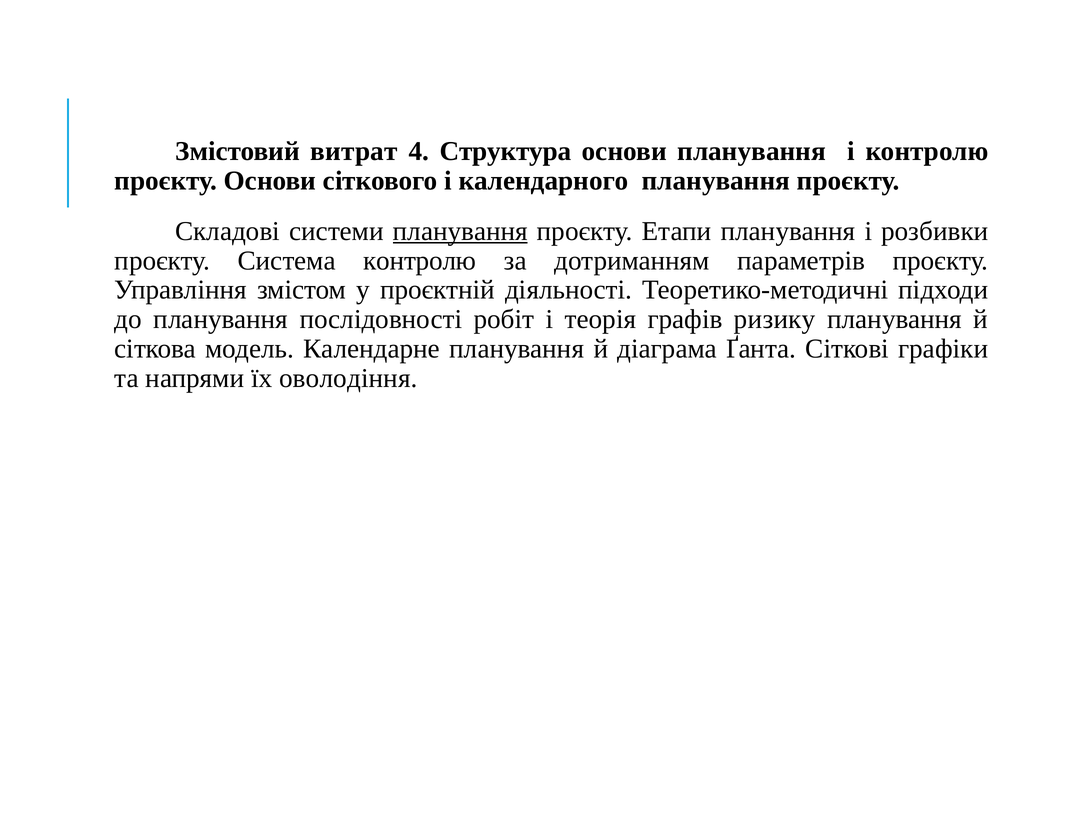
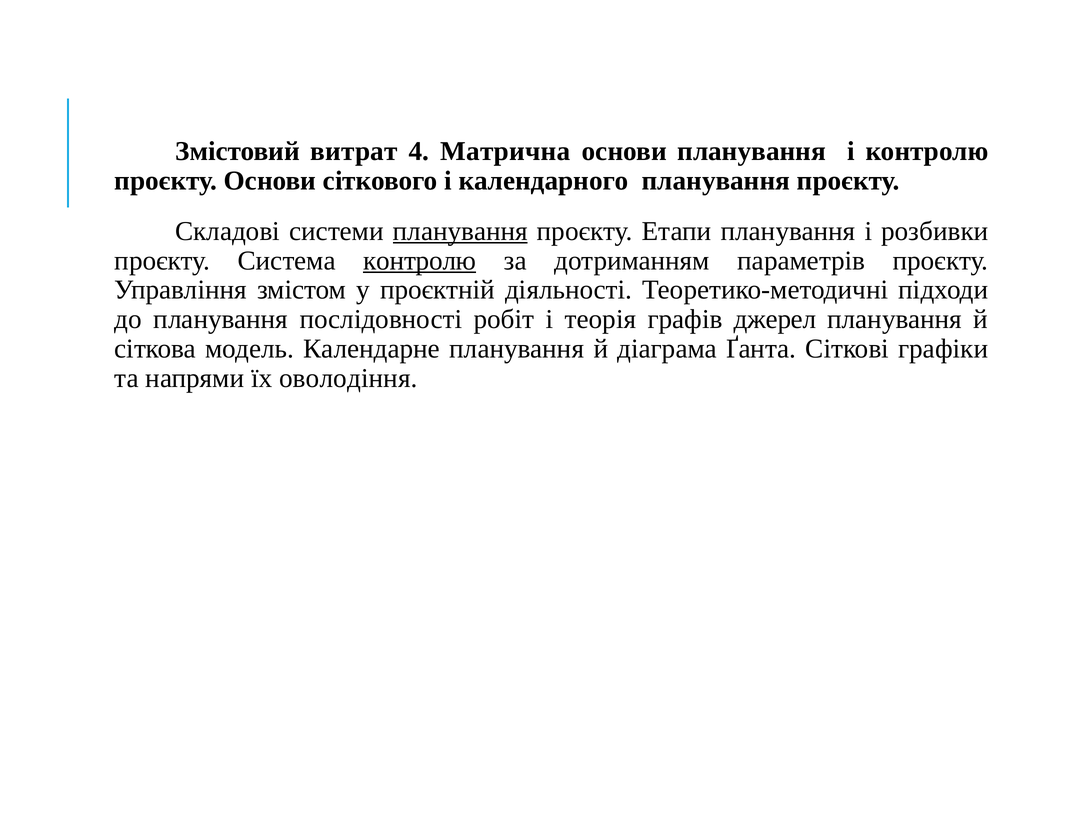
Структура: Структура -> Матрична (505, 151)
контролю underline: none -> present (420, 261)
ризику: ризику -> джерел (775, 320)
